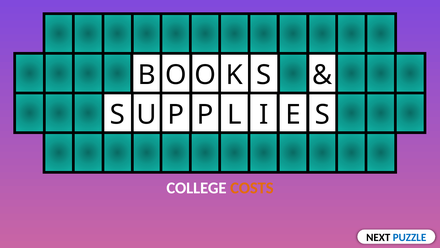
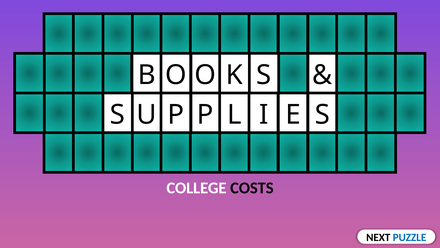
COSTS colour: orange -> black (252, 188)
